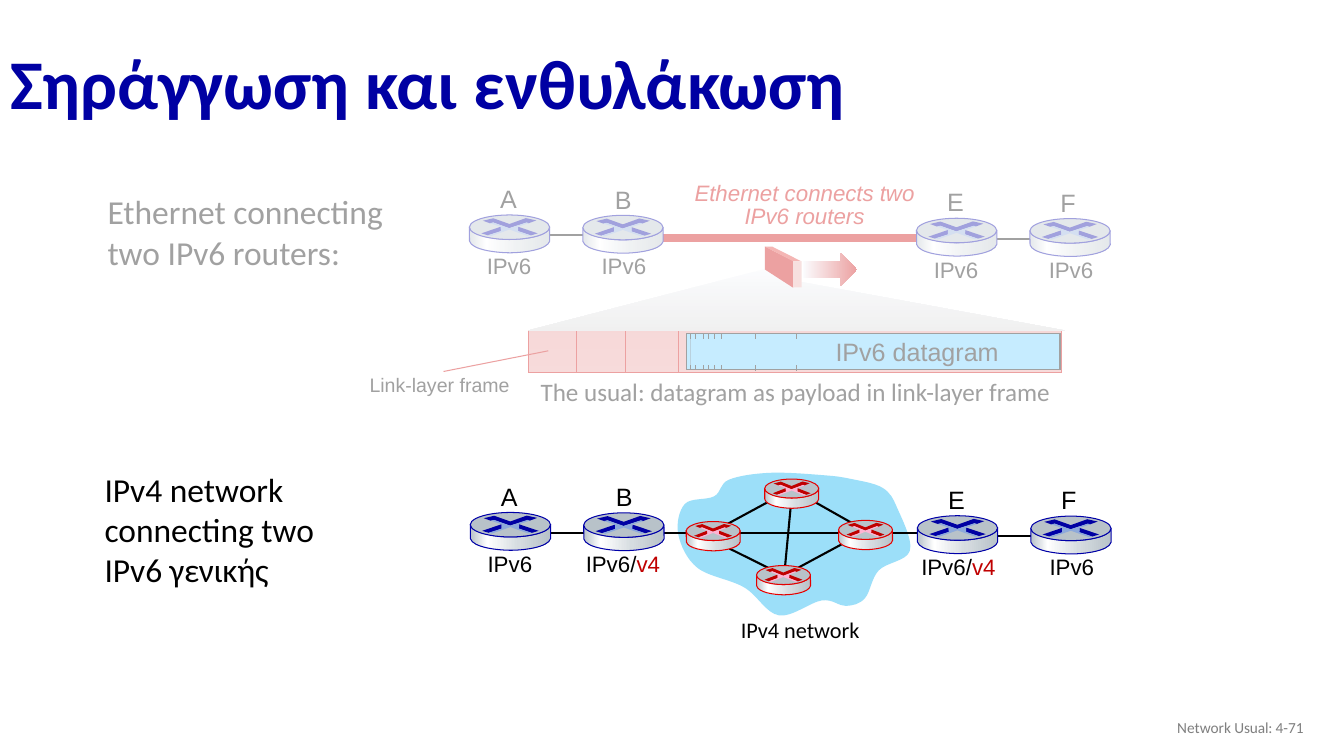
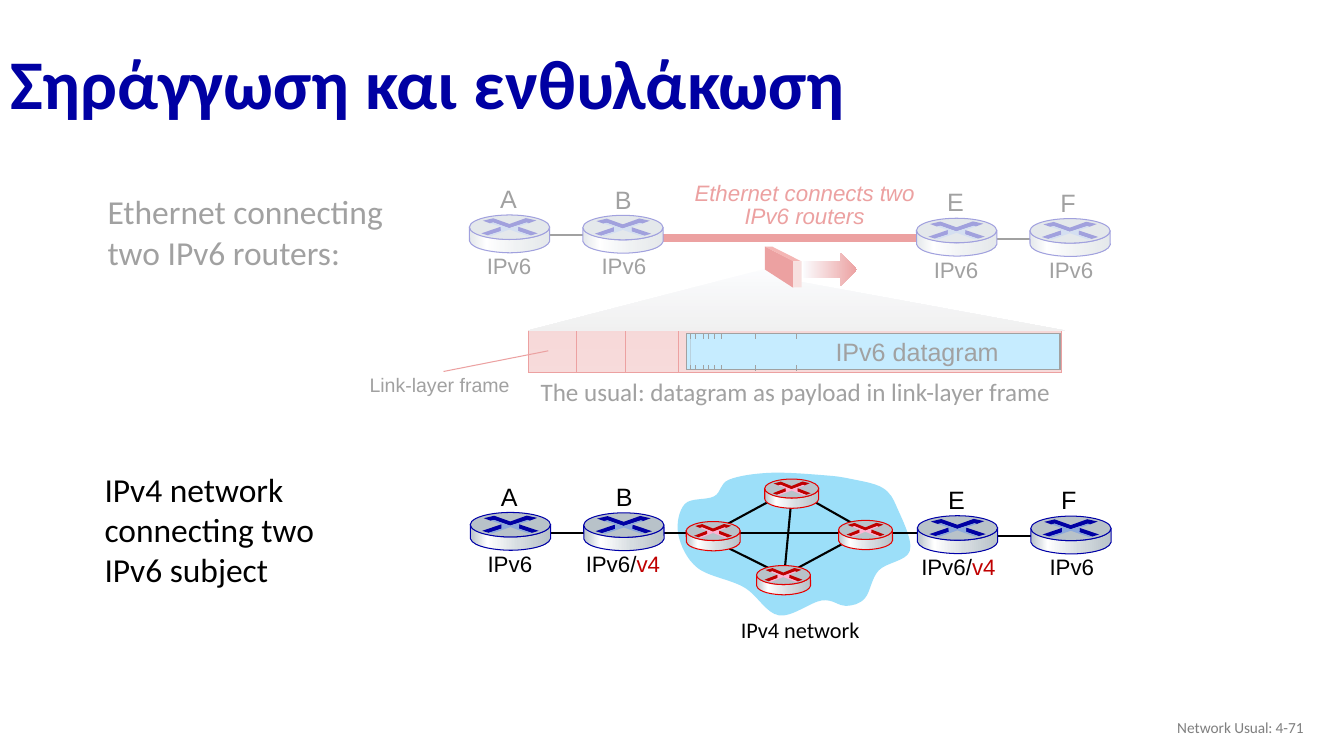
γενικής: γενικής -> subject (219, 571)
